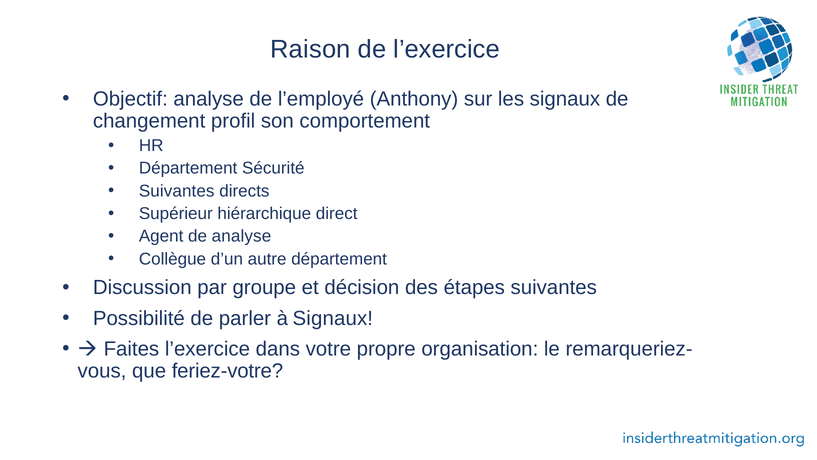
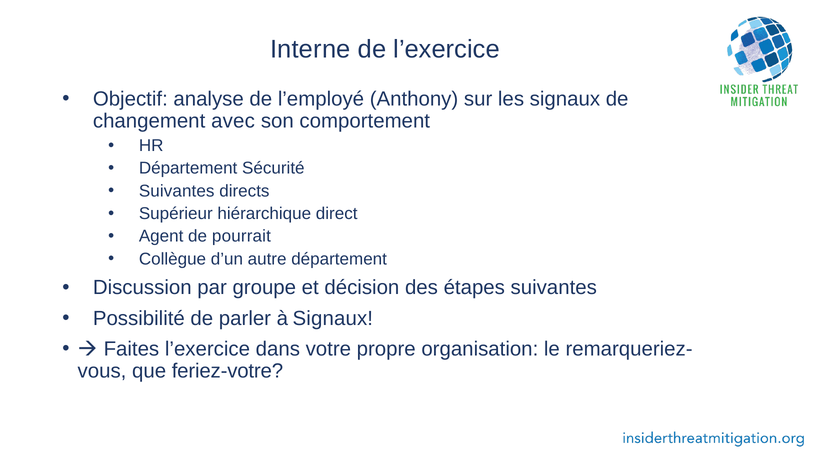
Raison: Raison -> Interne (310, 49)
profil: profil -> avec (233, 121)
de analyse: analyse -> pourrait (241, 236)
